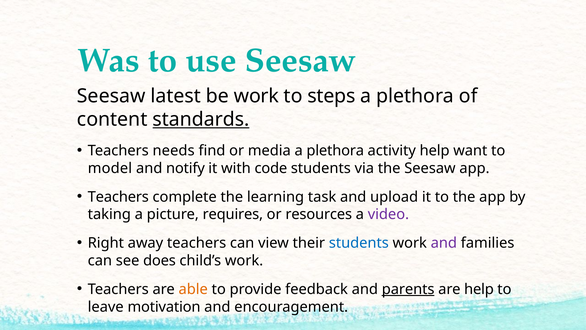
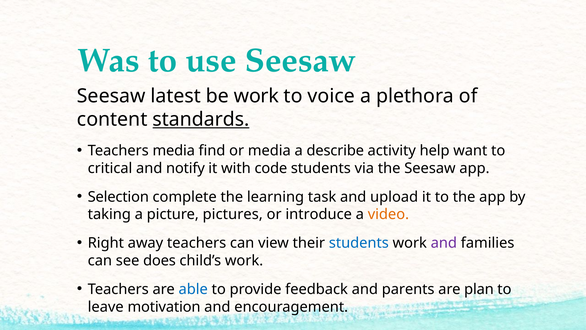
steps: steps -> voice (331, 96)
Teachers needs: needs -> media (174, 151)
plethora: plethora -> describe (335, 151)
model: model -> critical (110, 168)
Teachers: Teachers -> Selection (118, 197)
requires: requires -> pictures (233, 214)
resources: resources -> introduce (319, 214)
video colour: purple -> orange (388, 214)
able colour: orange -> blue (193, 289)
parents underline: present -> none (408, 289)
are help: help -> plan (479, 289)
